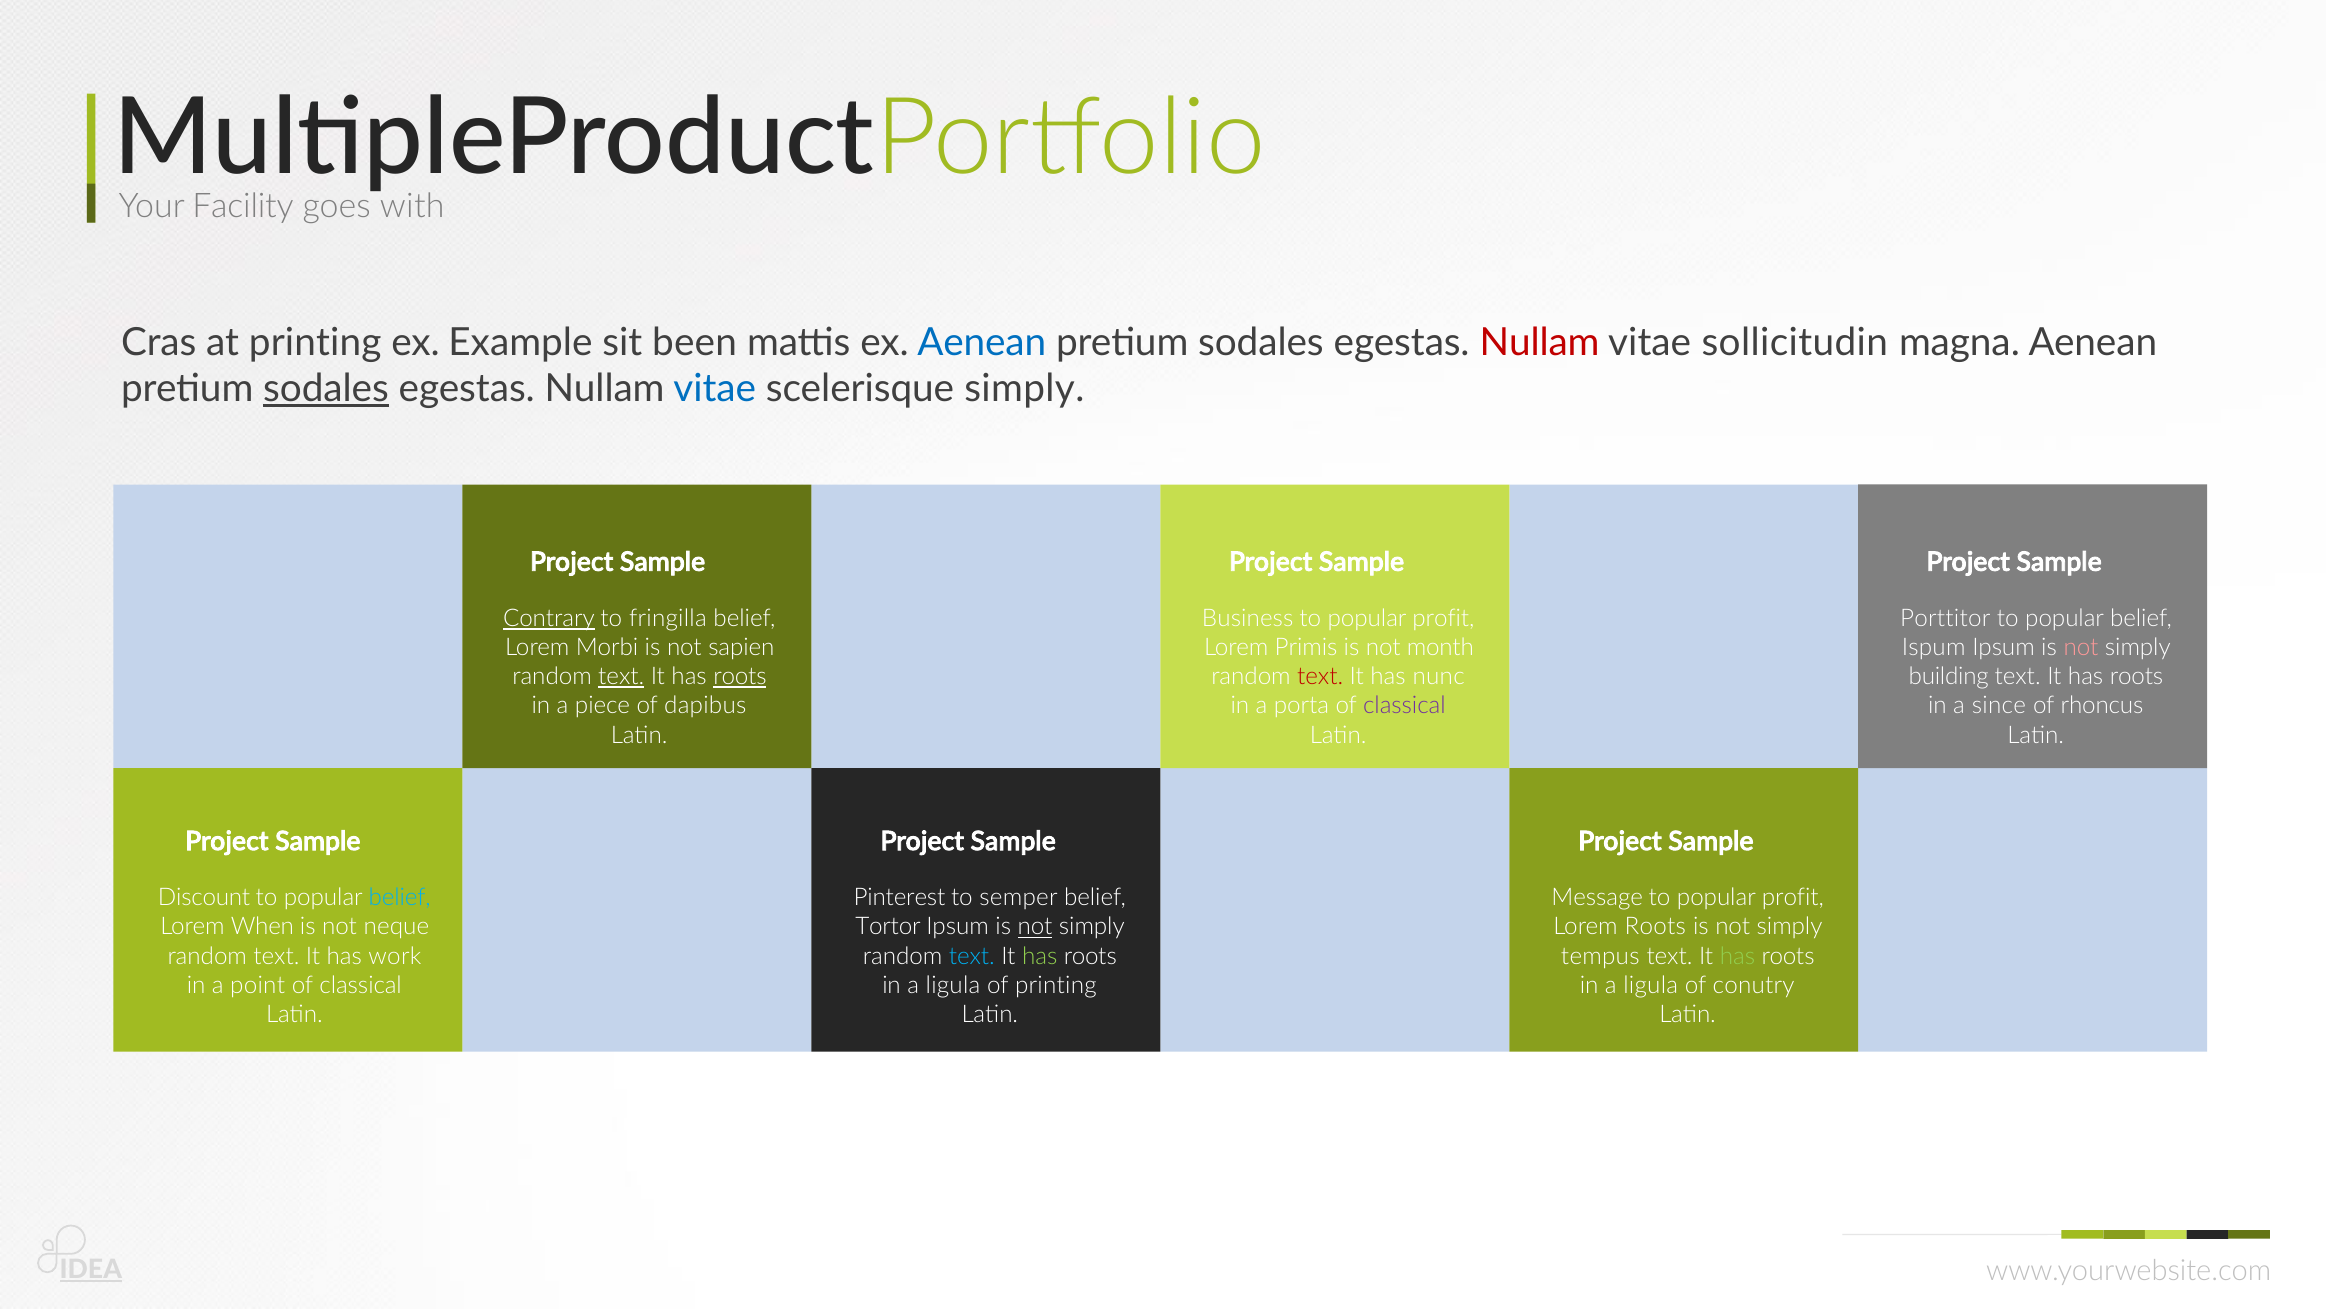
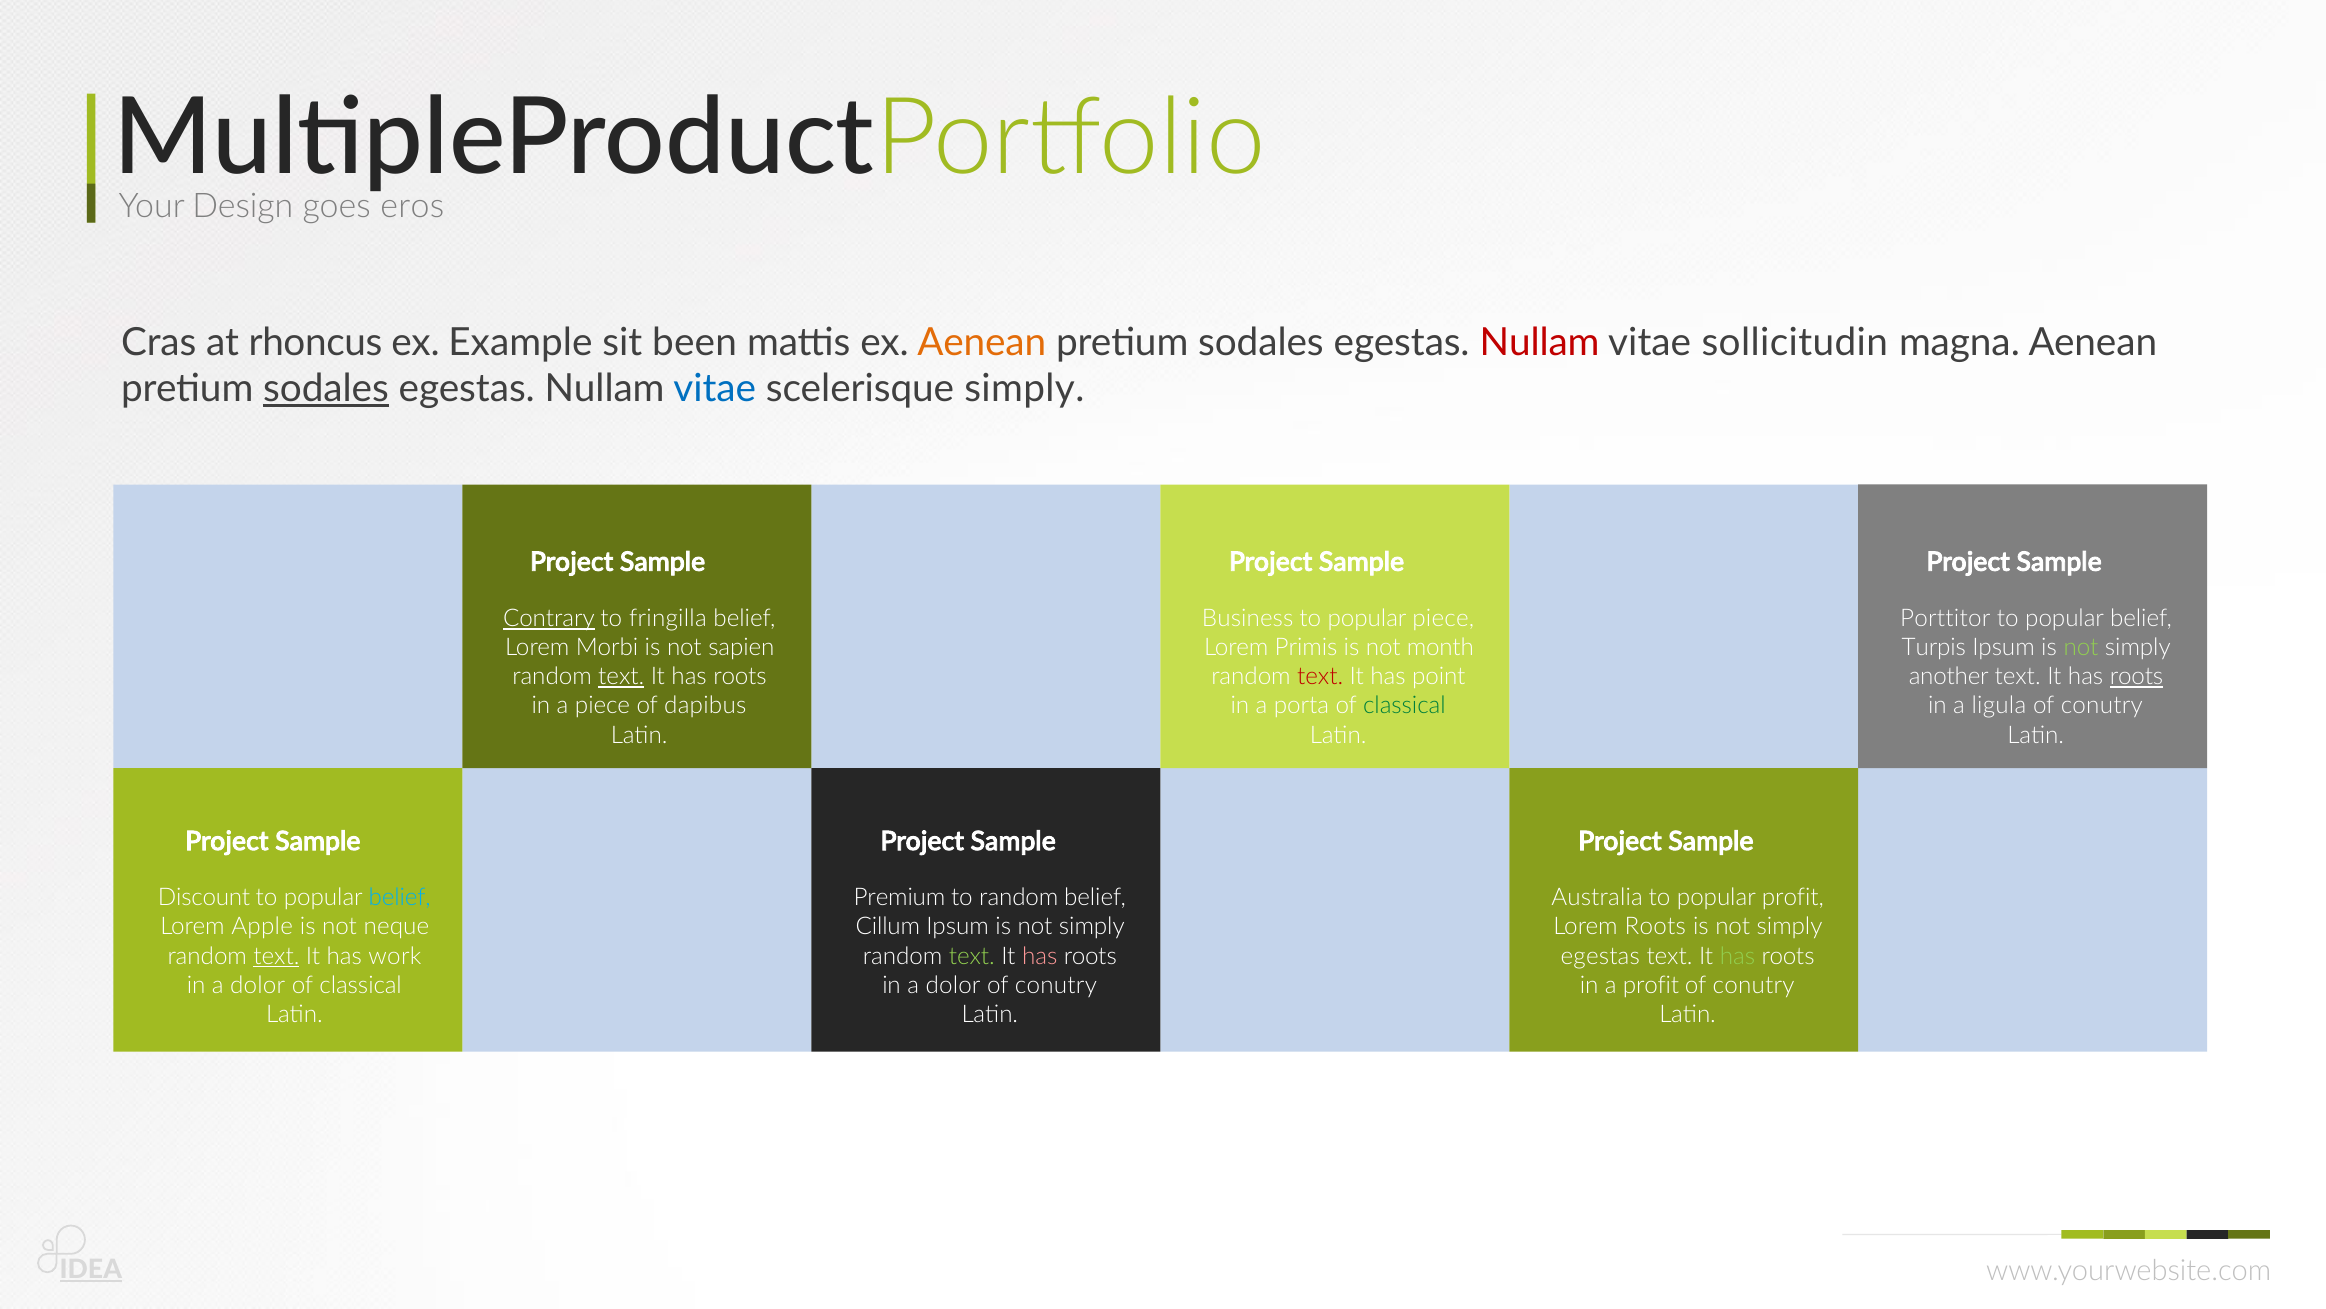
Facility: Facility -> Design (243, 207)
with: with -> eros (412, 207)
at printing: printing -> rhoncus (315, 342)
Aenean colour: blue -> orange (982, 342)
profit: profit -> piece (1443, 618)
Ispum: Ispum -> Turpis (1934, 647)
not colour: pink -> light green (2081, 647)
roots underline: present -> none (740, 676)
nunc: nunc -> point (1439, 676)
building: building -> another (1949, 676)
roots underline: none -> present (2136, 676)
classical colour: purple -> green (1404, 706)
since: since -> ligula (1999, 706)
rhoncus: rhoncus -> conutry (2102, 706)
Pinterest: Pinterest -> Premium (899, 897)
to semper: semper -> random (1019, 897)
Message: Message -> Australia (1597, 897)
When: When -> Apple (262, 926)
Tortor: Tortor -> Cillum (888, 926)
not underline: present -> none (1035, 926)
text underline: none -> present (276, 956)
text colour: light blue -> light green (972, 956)
has colour: light green -> pink (1040, 956)
tempus: tempus -> egestas (1600, 956)
point: point -> dolor (258, 985)
ligula: ligula -> dolor (953, 985)
printing: printing -> conutry (1056, 985)
ligula: ligula -> profit (1651, 985)
